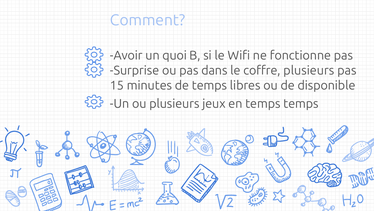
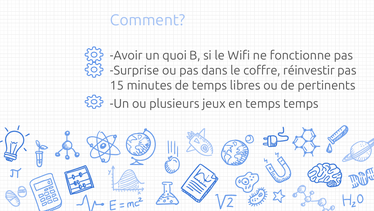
coffre plusieurs: plusieurs -> réinvestir (309, 70)
disponible: disponible -> pertinents (327, 85)
